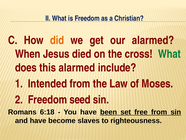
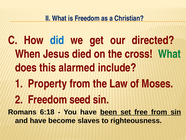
did colour: orange -> blue (57, 40)
our alarmed: alarmed -> directed (153, 40)
Intended: Intended -> Property (47, 83)
